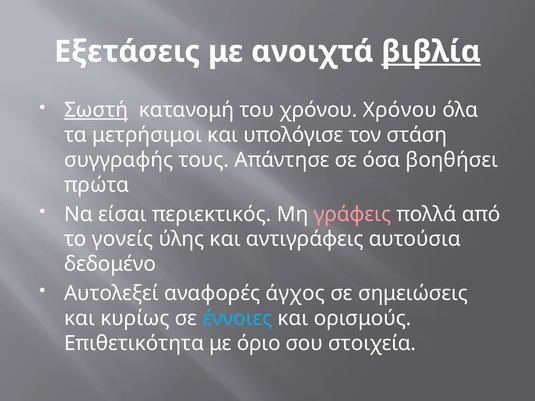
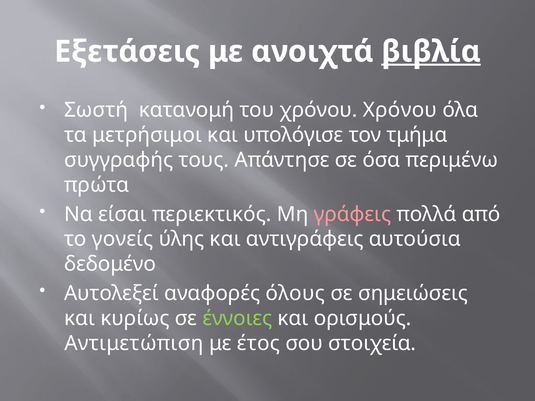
Σωστή underline: present -> none (96, 110)
στάση: στάση -> τμήμα (417, 135)
βοηθήσει: βοηθήσει -> περιμένω (452, 160)
άγχος: άγχος -> όλους (295, 293)
έννοιες colour: light blue -> light green (237, 318)
Επιθετικότητα: Επιθετικότητα -> Αντιμετώπιση (134, 343)
όριο: όριο -> έτος (259, 343)
